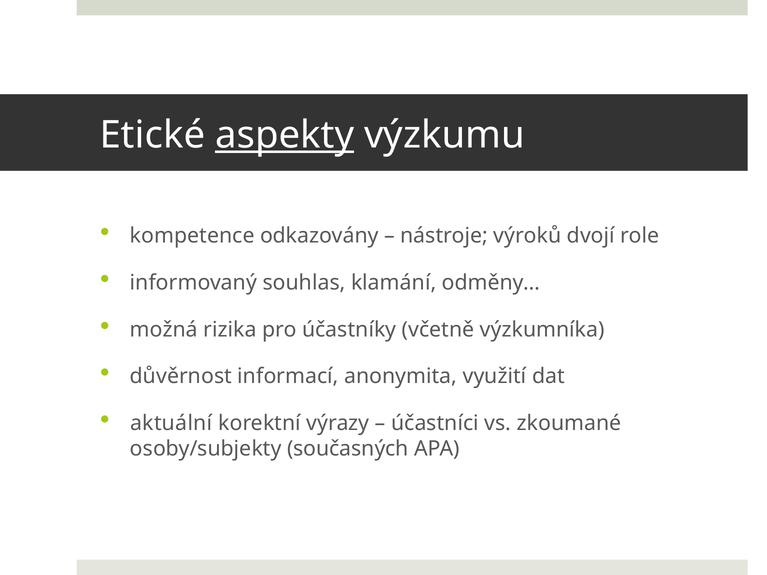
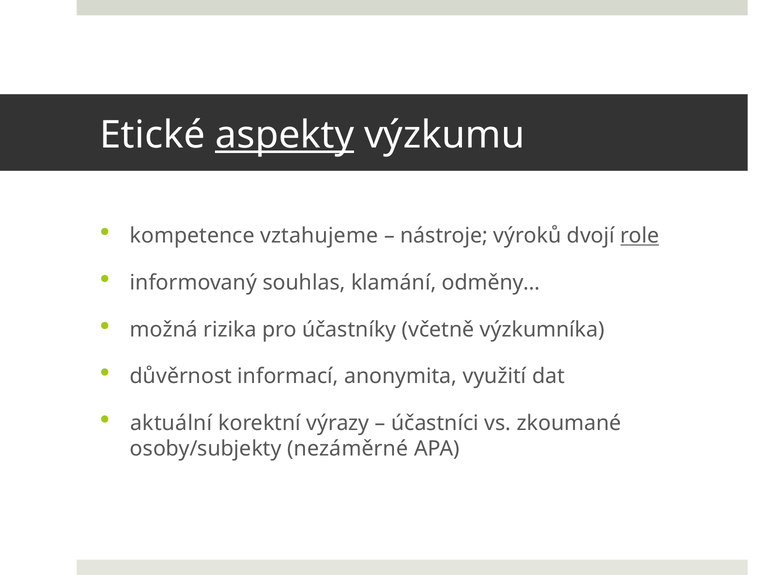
odkazovány: odkazovány -> vztahujeme (319, 236)
role underline: none -> present (640, 236)
současných: současných -> nezáměrné (348, 449)
